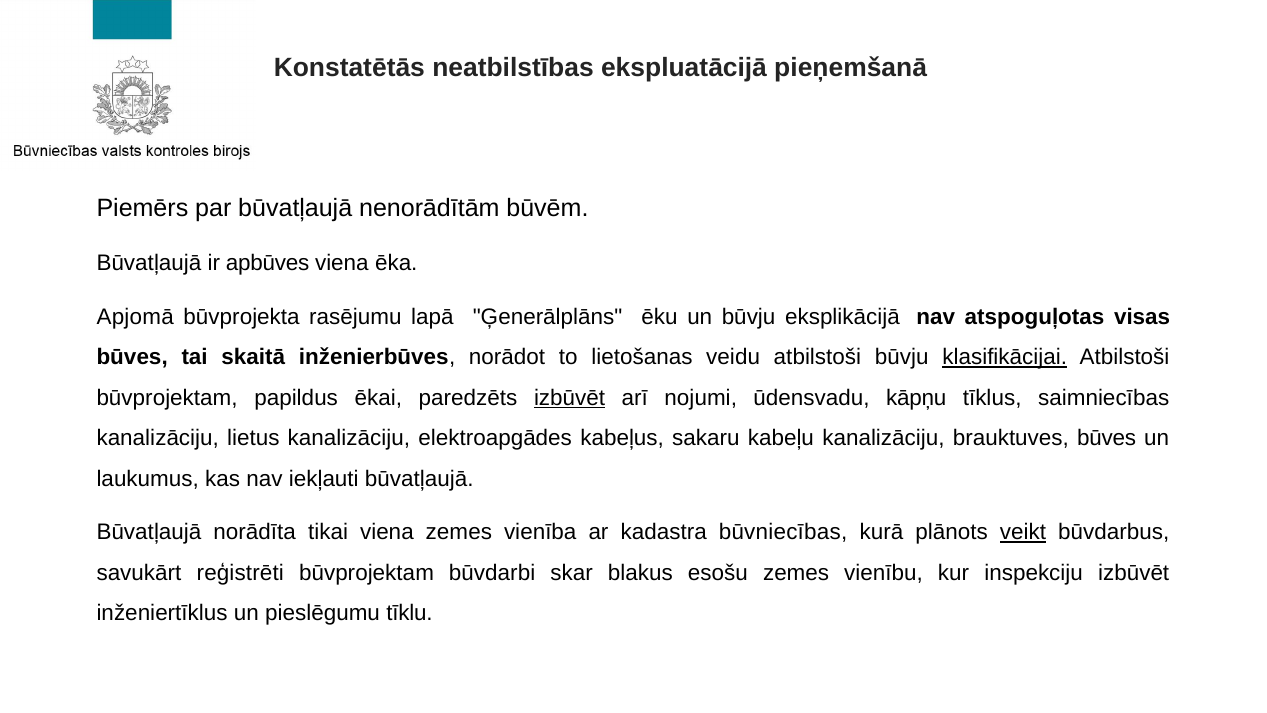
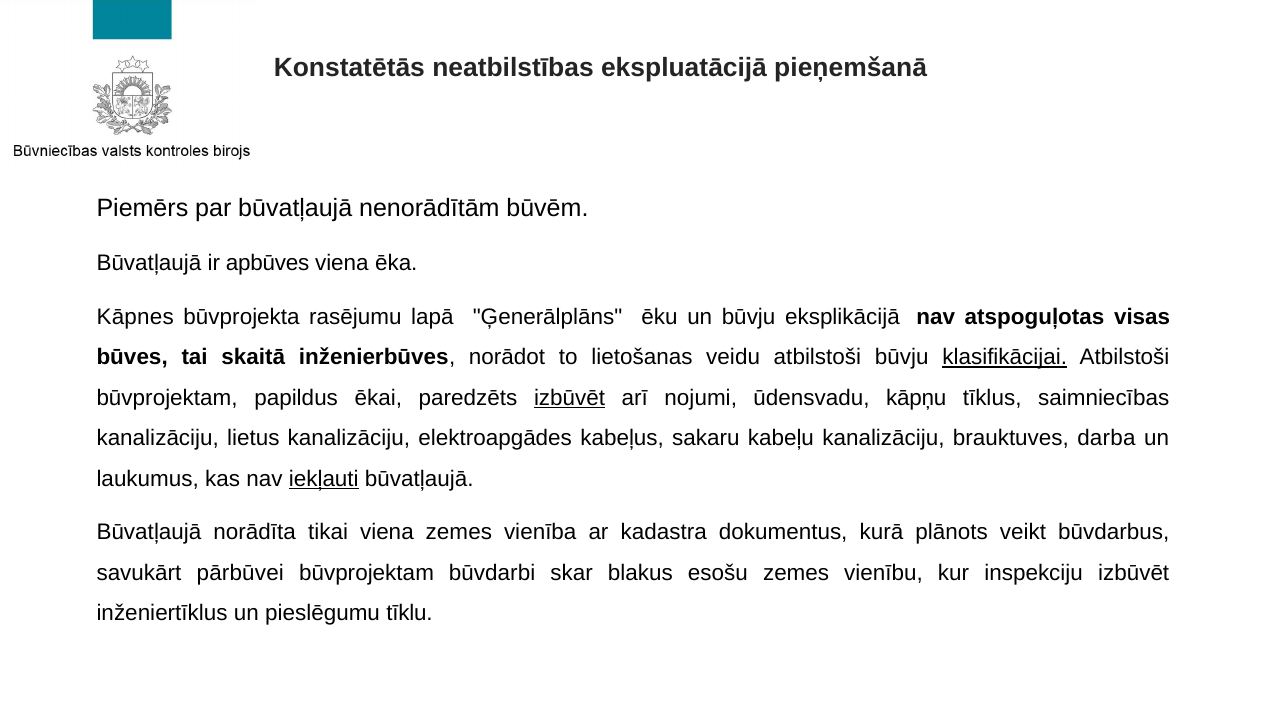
Apjomā: Apjomā -> Kāpnes (135, 317)
brauktuves būves: būves -> darba (1106, 438)
iekļauti underline: none -> present (324, 478)
būvniecības: būvniecības -> dokumentus (783, 532)
veikt underline: present -> none (1023, 532)
reģistrēti: reģistrēti -> pārbūvei (240, 573)
